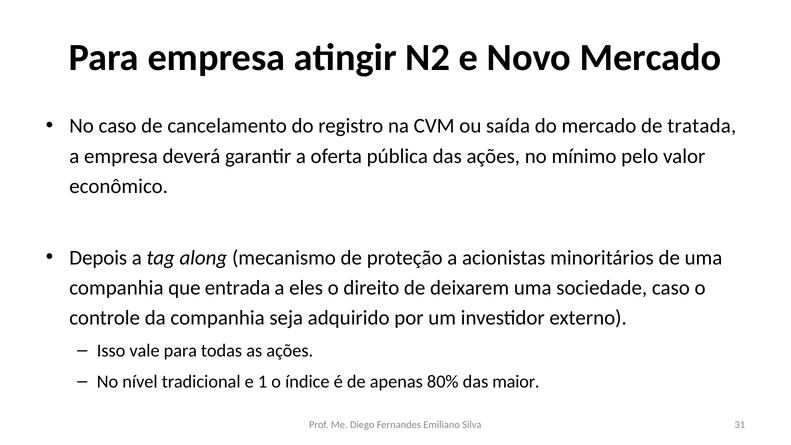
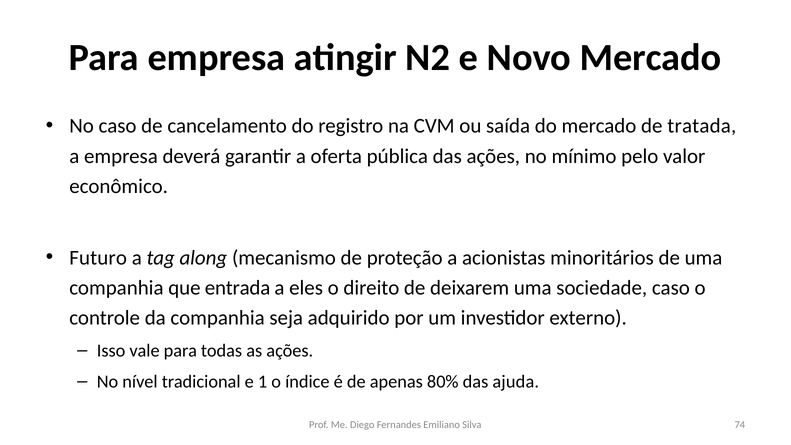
Depois: Depois -> Futuro (98, 258)
maior: maior -> ajuda (516, 382)
31: 31 -> 74 (740, 425)
